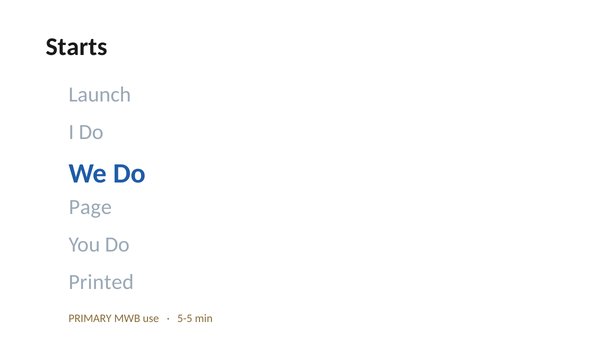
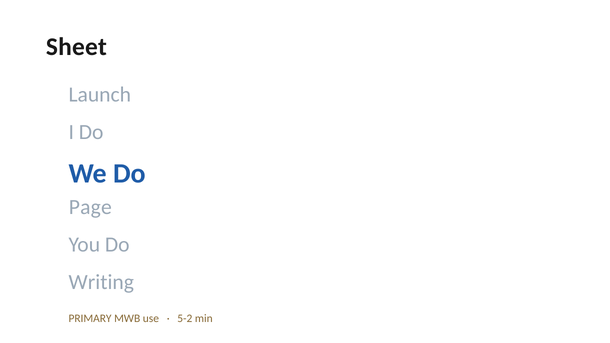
Starts: Starts -> Sheet (76, 47)
Printed: Printed -> Writing (101, 282)
5-5: 5-5 -> 5-2 (185, 319)
